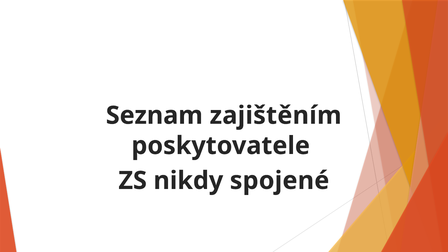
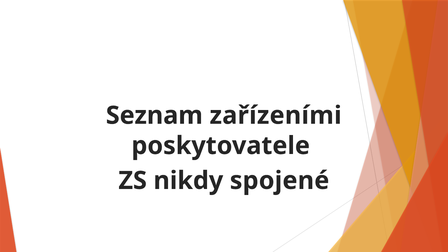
zajištěním: zajištěním -> zařízeními (276, 115)
